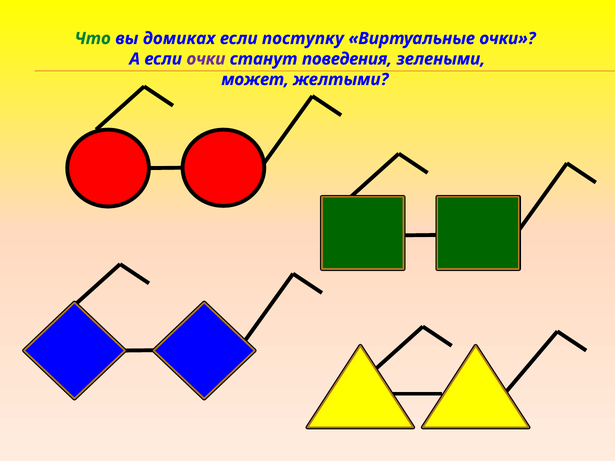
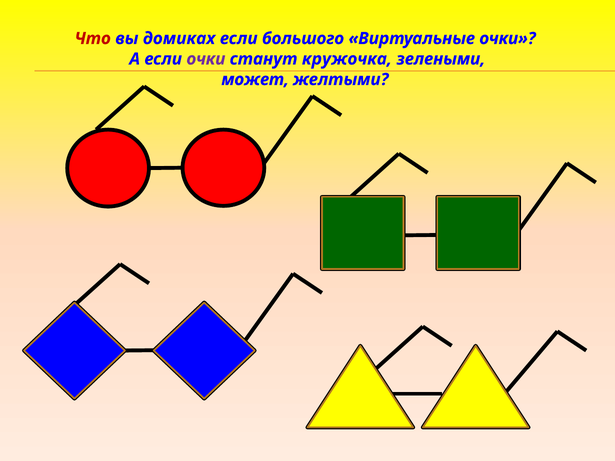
Что colour: green -> red (93, 38)
поступку: поступку -> большого (303, 38)
поведения: поведения -> кружочка (347, 59)
